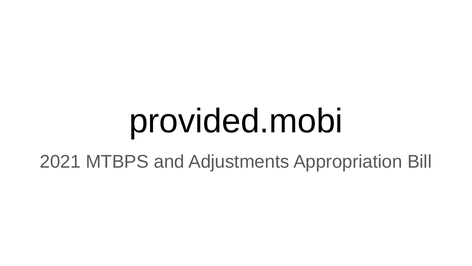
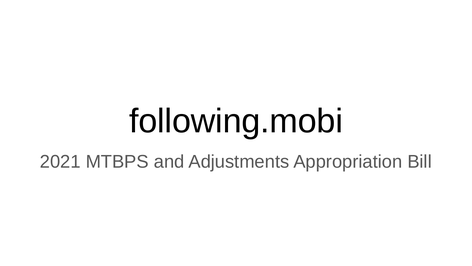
provided.mobi: provided.mobi -> following.mobi (236, 121)
